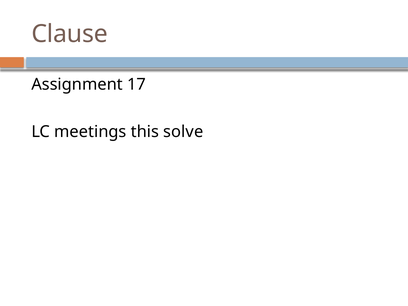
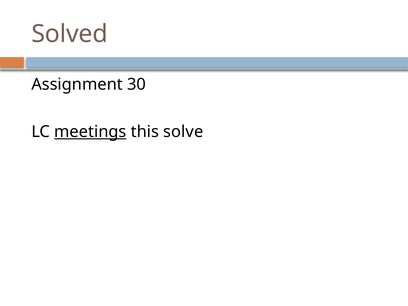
Clause: Clause -> Solved (70, 34)
17: 17 -> 30 (136, 84)
meetings underline: none -> present (90, 132)
